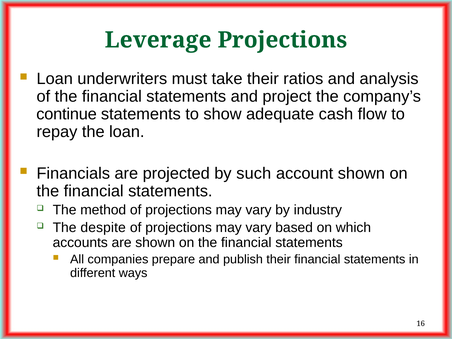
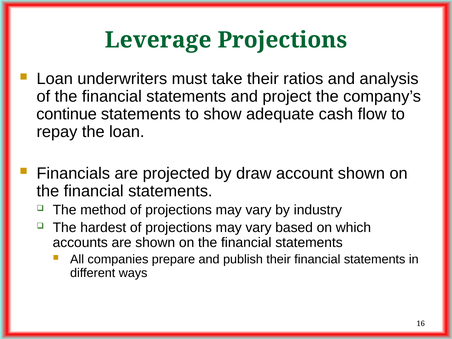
such: such -> draw (254, 173)
despite: despite -> hardest (103, 228)
